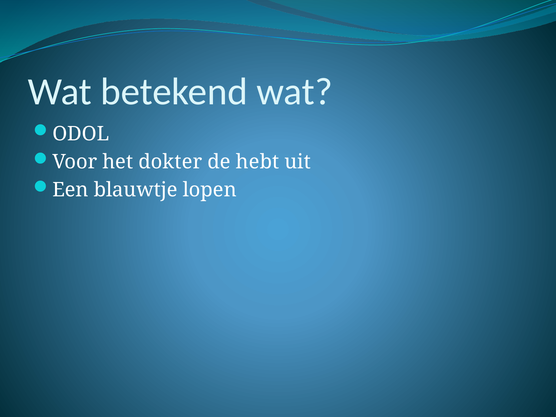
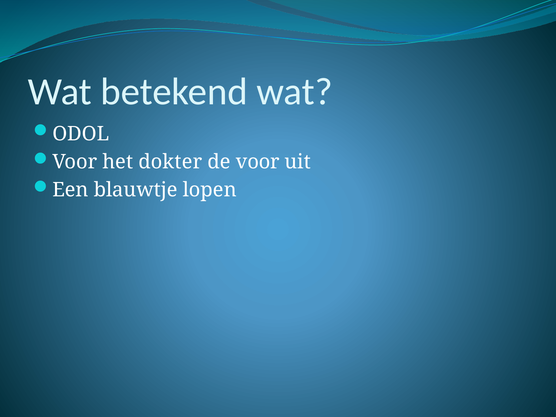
de hebt: hebt -> voor (258, 162)
